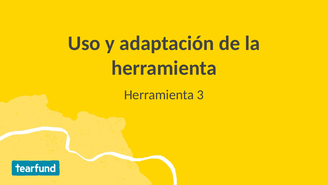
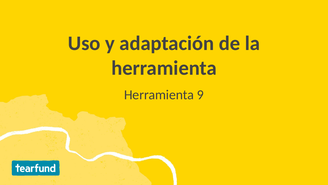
3: 3 -> 9 (200, 95)
